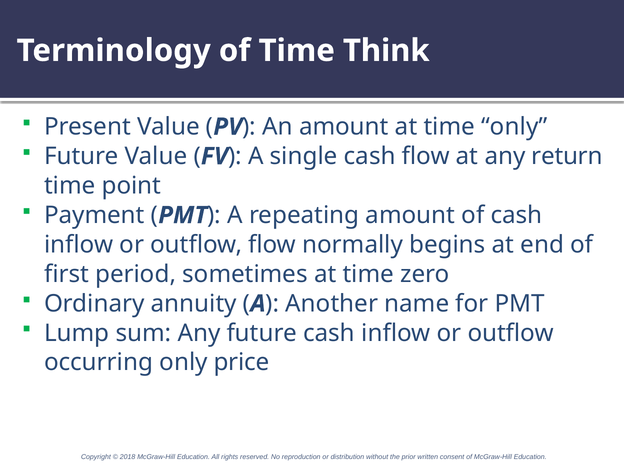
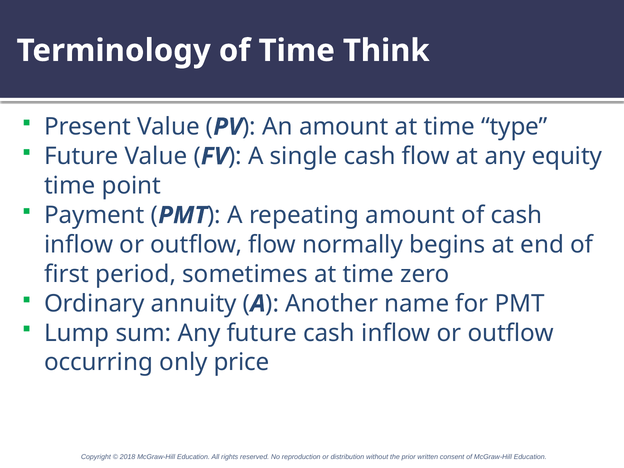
time only: only -> type (514, 127)
return: return -> equity (567, 156)
